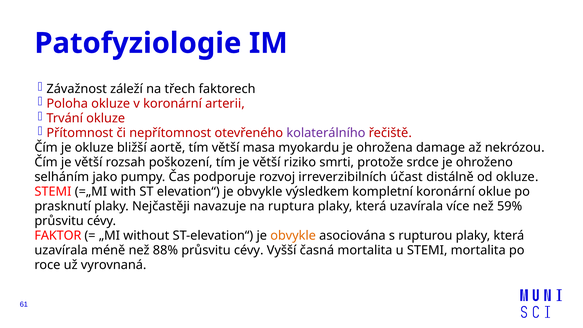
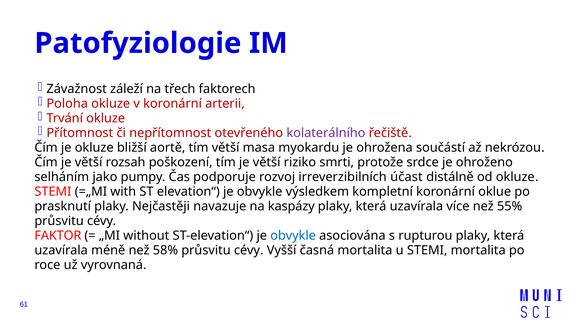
damage: damage -> součástí (441, 148)
ruptura: ruptura -> kaspázy (291, 206)
59%: 59% -> 55% (510, 206)
obvykle colour: orange -> blue (293, 236)
88%: 88% -> 58% (165, 250)
